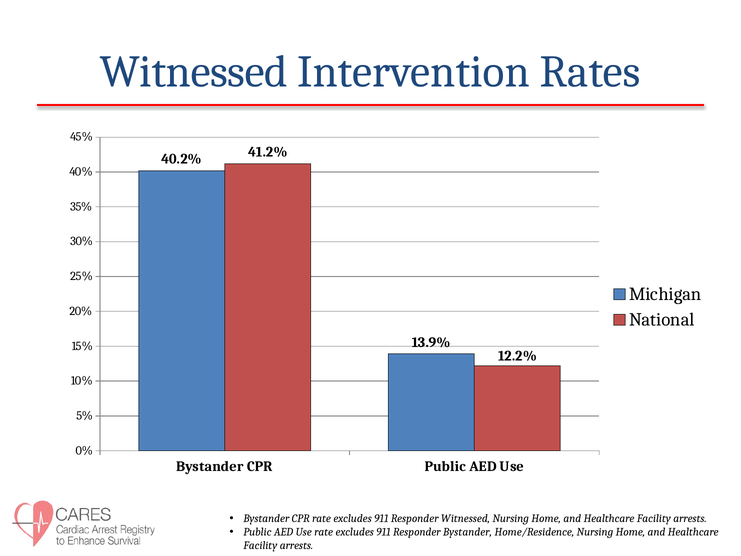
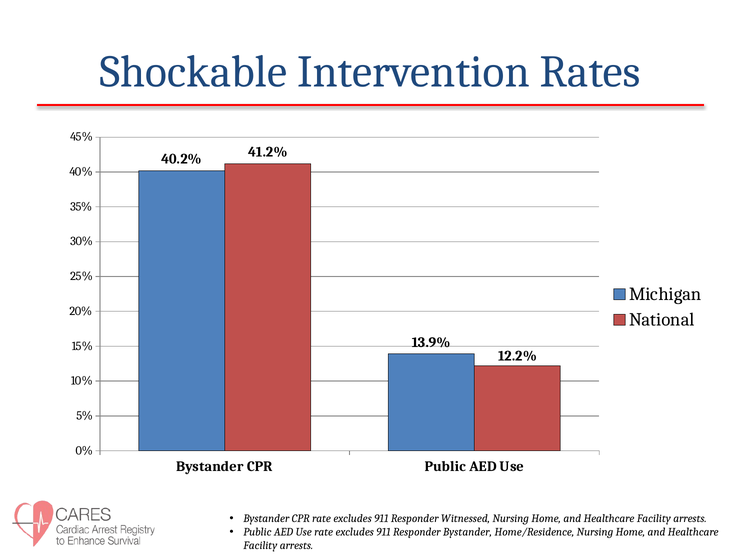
Witnessed: Witnessed -> Shockable (193, 72)
